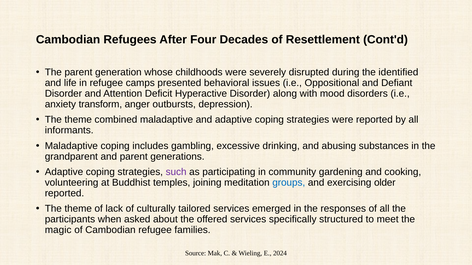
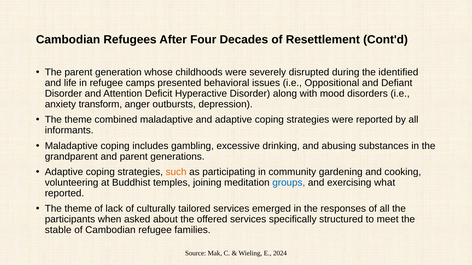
such colour: purple -> orange (176, 172)
older: older -> what (385, 183)
magic: magic -> stable (58, 230)
